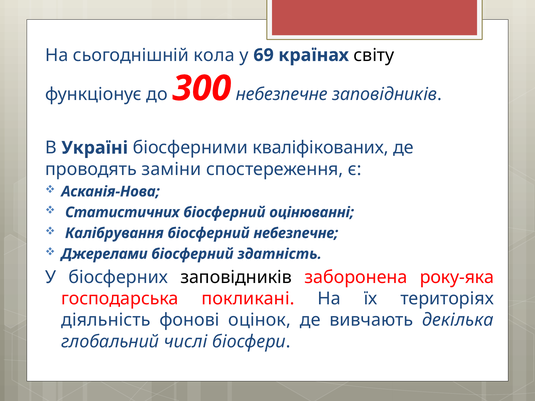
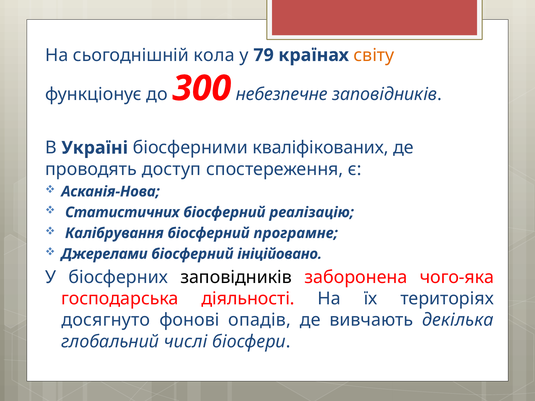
69: 69 -> 79 (264, 55)
світу colour: black -> orange (374, 55)
заміни: заміни -> доступ (171, 169)
оцінюванні: оцінюванні -> реалізацію (312, 212)
біосферний небезпечне: небезпечне -> програмне (296, 233)
здатність: здатність -> ініційовано (280, 254)
року-яка: року-яка -> чого-яка (457, 277)
покликані: покликані -> діяльності (248, 299)
діяльність: діяльність -> досягнуто (106, 320)
оцінок: оцінок -> опадів (260, 320)
